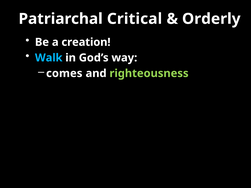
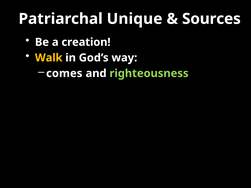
Critical: Critical -> Unique (135, 19)
Orderly: Orderly -> Sources (211, 19)
Walk colour: light blue -> yellow (49, 58)
